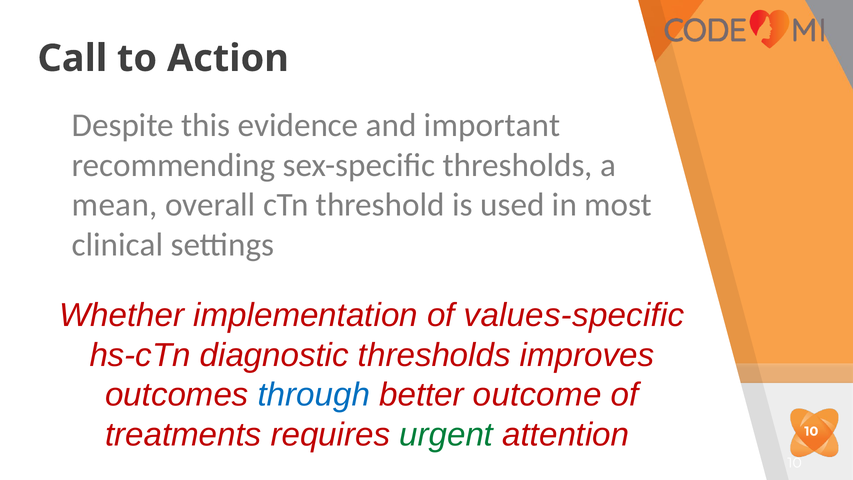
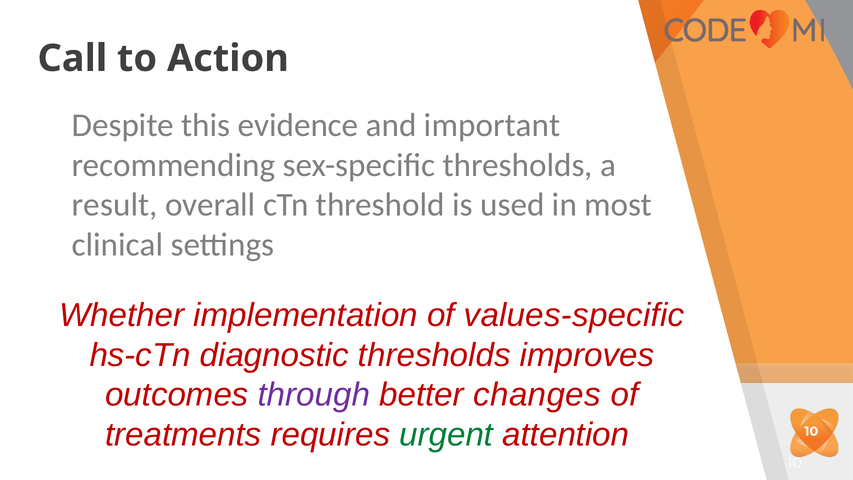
mean: mean -> result (115, 205)
through colour: blue -> purple (314, 395)
outcome: outcome -> changes (537, 395)
